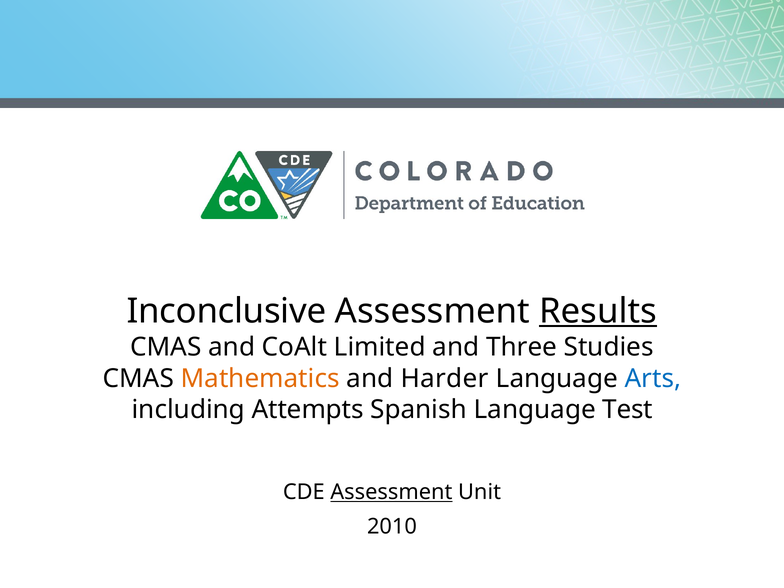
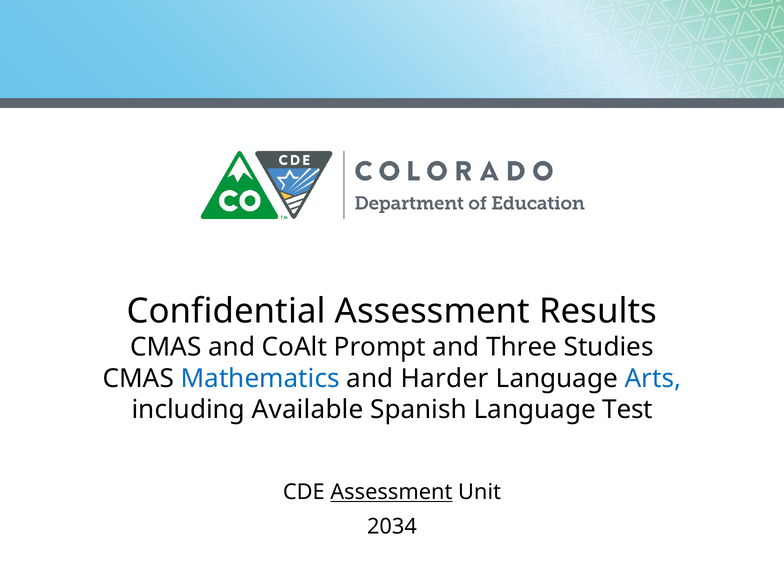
Inconclusive: Inconclusive -> Confidential (226, 311)
Results underline: present -> none (598, 311)
Limited: Limited -> Prompt (380, 347)
Mathematics colour: orange -> blue (260, 378)
Attempts: Attempts -> Available (308, 410)
2010: 2010 -> 2034 (392, 527)
